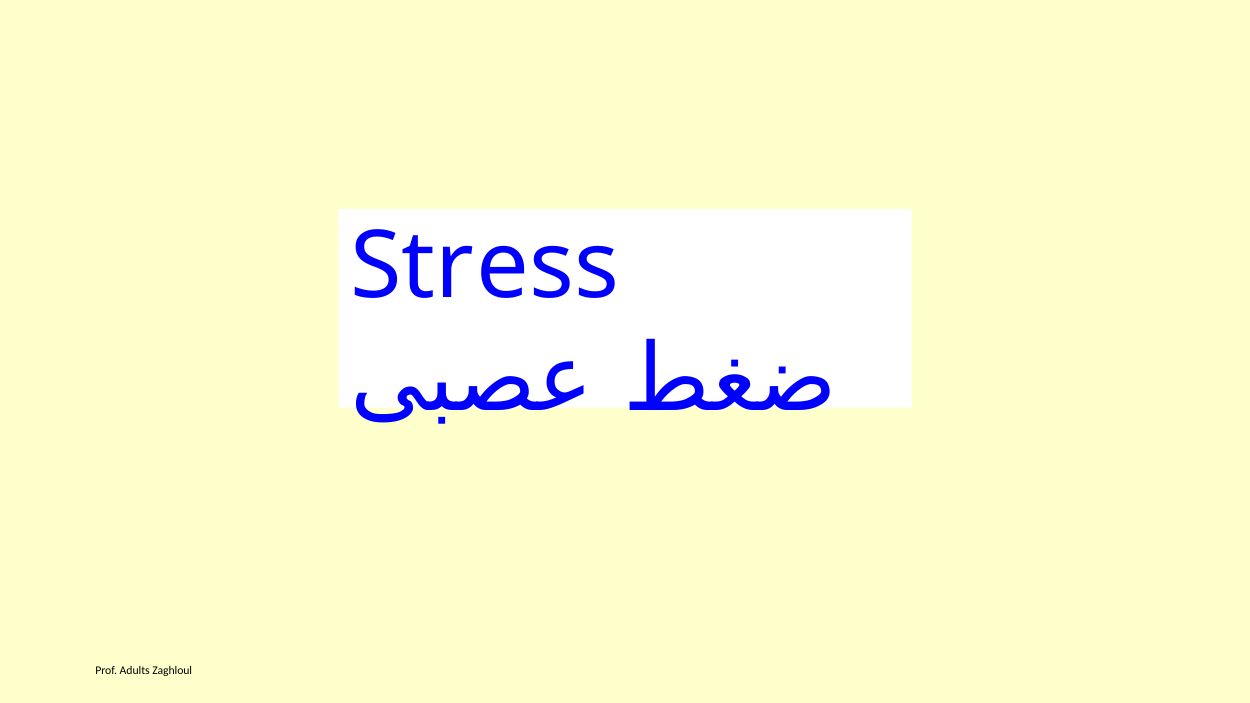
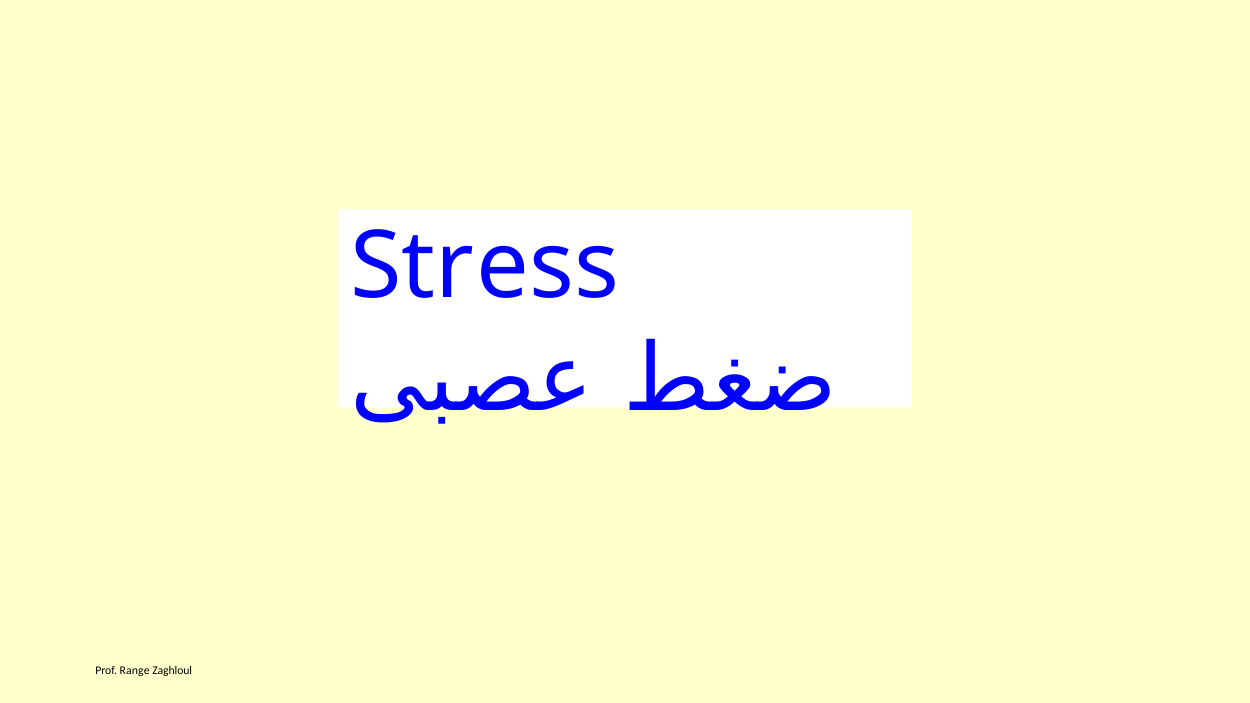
Adults: Adults -> Range (135, 670)
